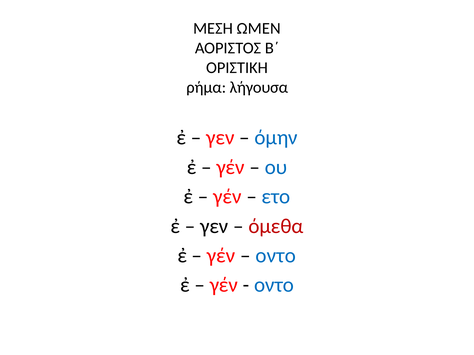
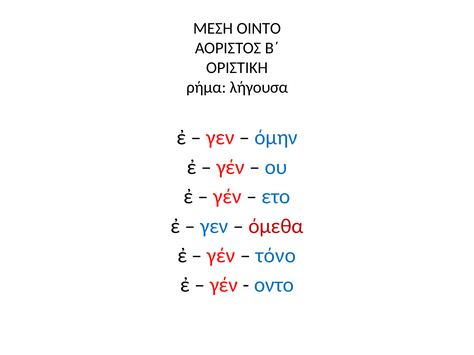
ΩΜΕΝ: ΩΜΕΝ -> ΟΙΝΤΟ (259, 28)
γεν colour: black -> blue (214, 226)
οντο: οντο -> τόνο (276, 256)
